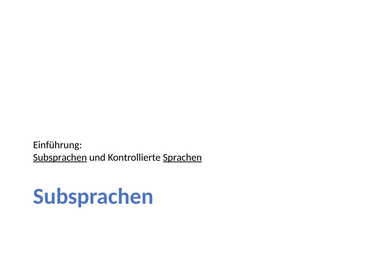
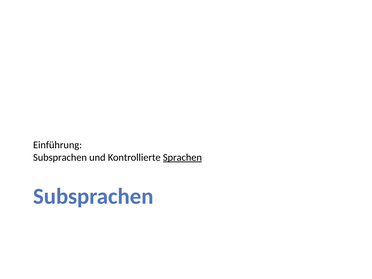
Subsprachen underline: present -> none (60, 157)
